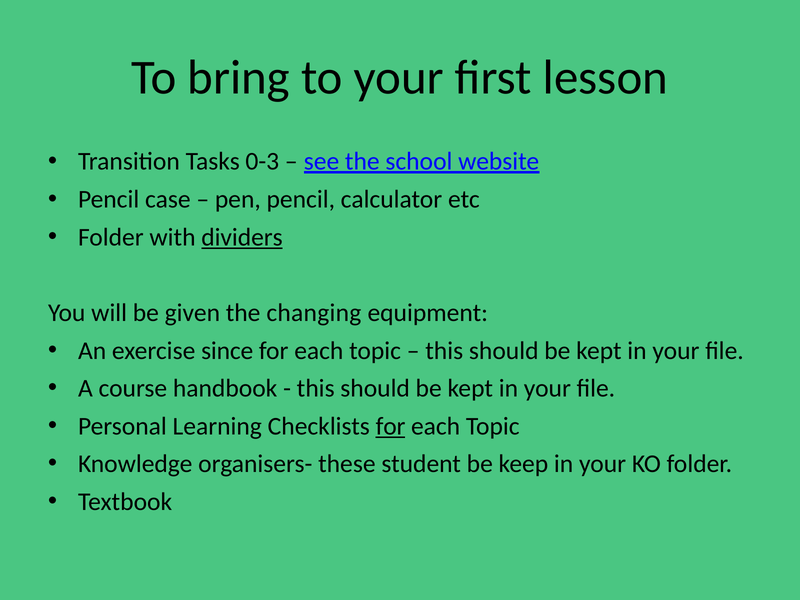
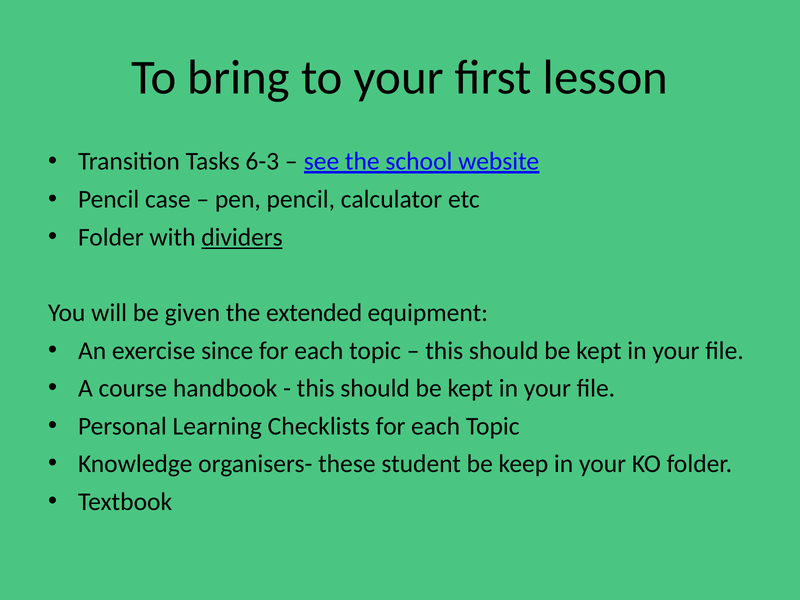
0-3: 0-3 -> 6-3 (262, 161)
changing: changing -> extended (314, 313)
for underline: present -> none (391, 426)
